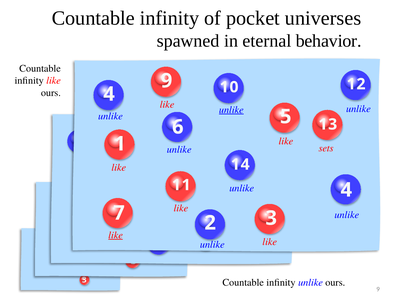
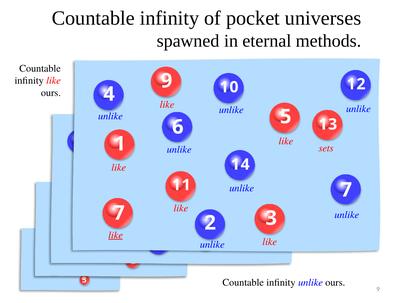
behavior: behavior -> methods (329, 41)
unlike underline: present -> none (231, 110)
11 4: 4 -> 7 (346, 190)
